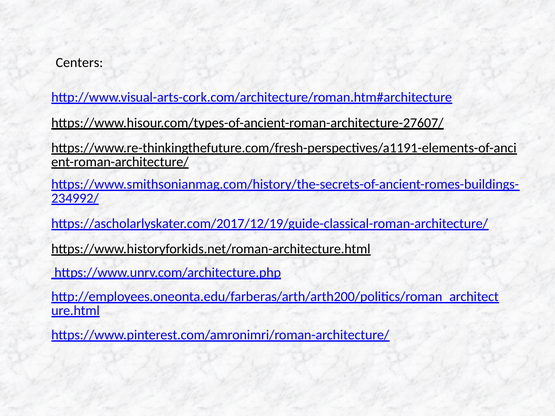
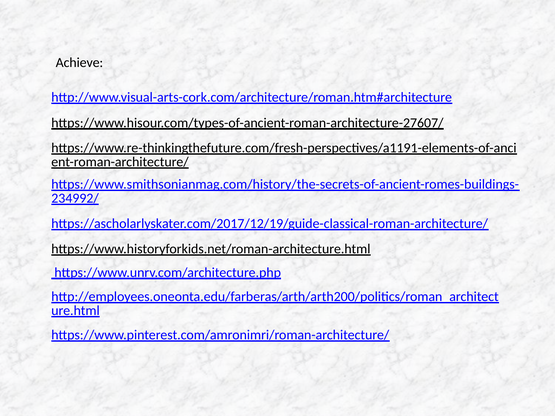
Centers: Centers -> Achieve (79, 63)
